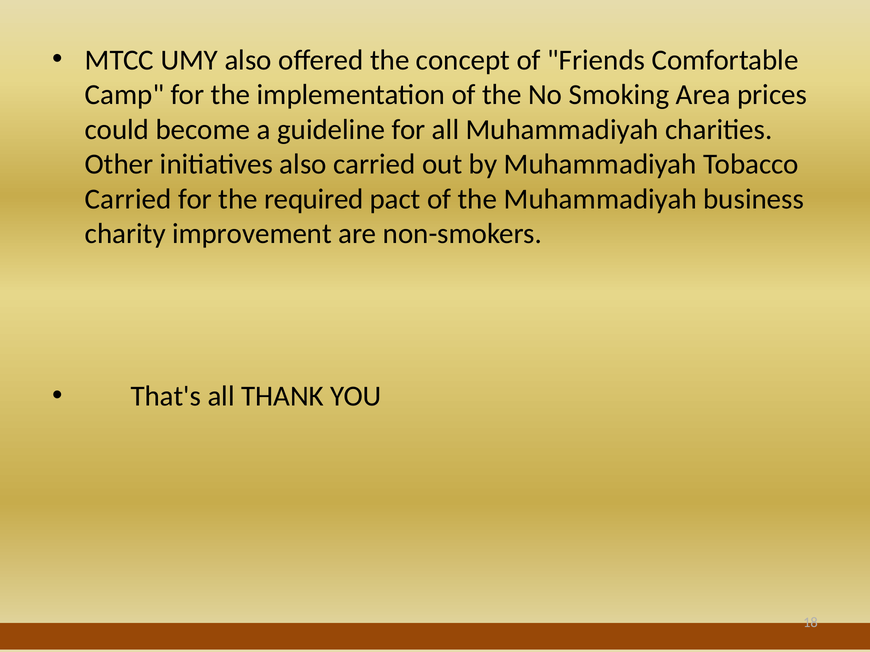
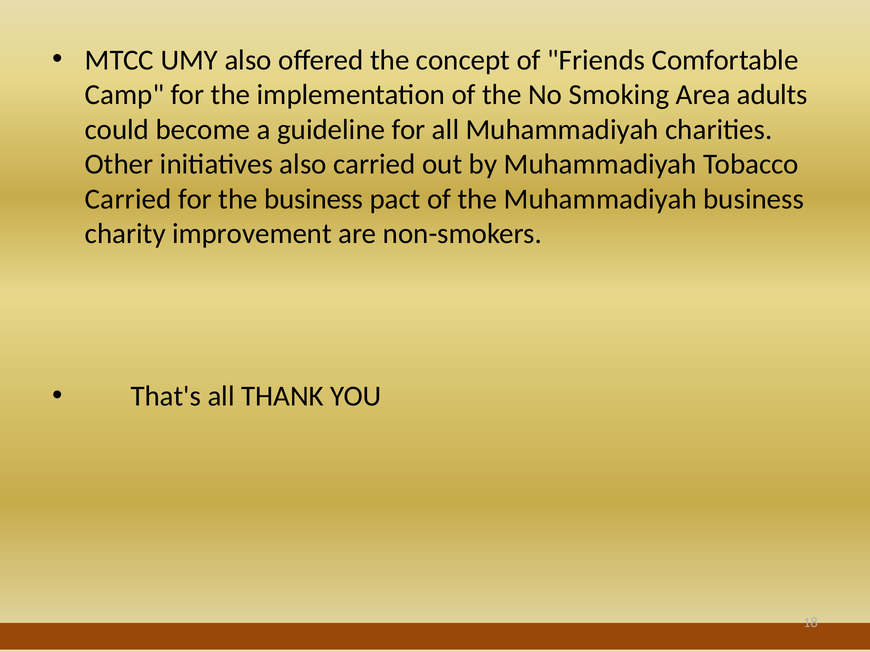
prices: prices -> adults (772, 95)
the required: required -> business (314, 199)
